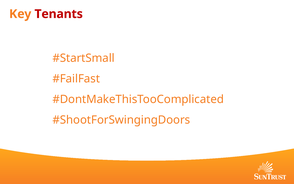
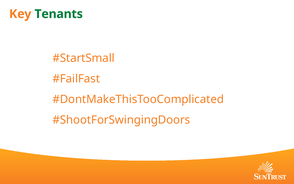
Tenants colour: red -> green (59, 14)
